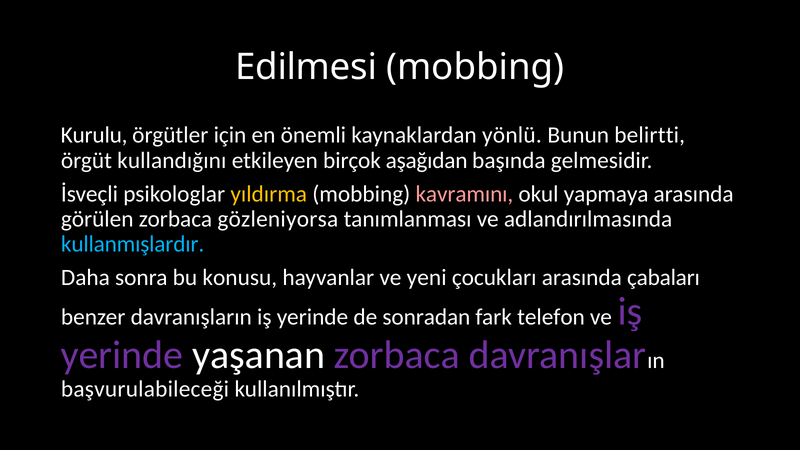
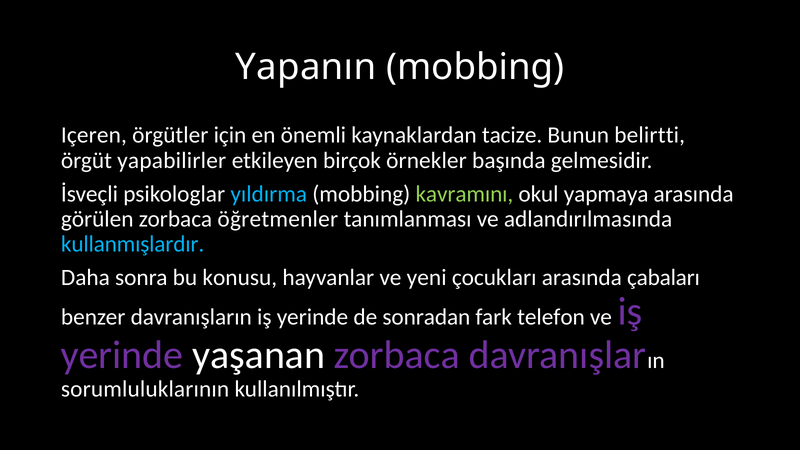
Edilmesi: Edilmesi -> Yapanın (306, 67)
Kurulu: Kurulu -> Içeren (94, 135)
yönlü: yönlü -> tacize (512, 135)
kullandığını: kullandığını -> yapabilirler (172, 160)
aşağıdan: aşağıdan -> örnekler (426, 160)
yıldırma colour: yellow -> light blue (269, 194)
kavramını colour: pink -> light green (464, 194)
gözleniyorsa: gözleniyorsa -> öğretmenler (278, 219)
başvurulabileceği: başvurulabileceği -> sorumluluklarının (145, 389)
